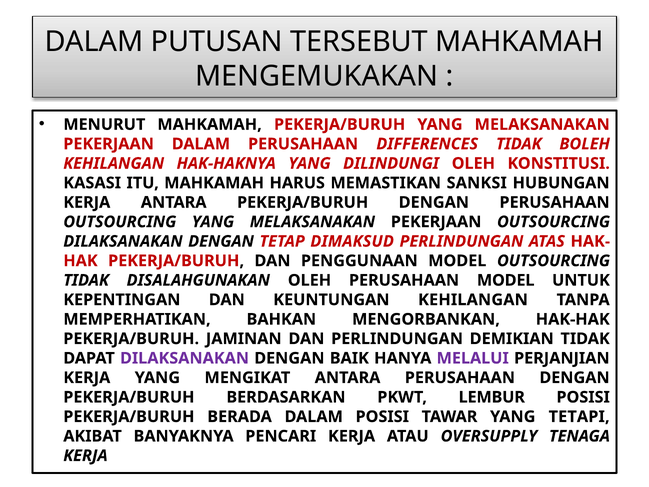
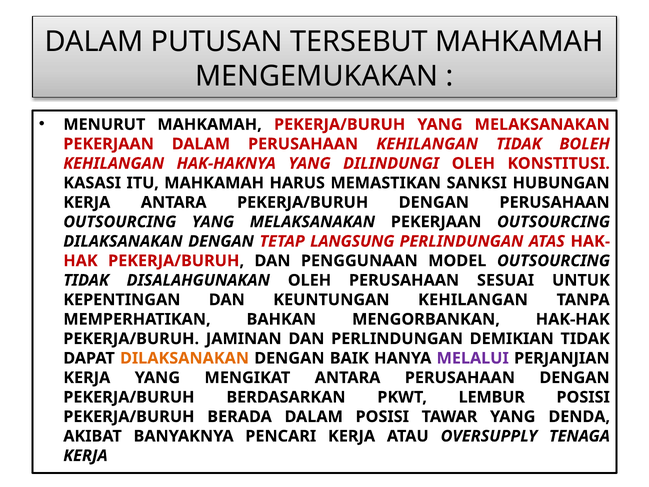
PERUSAHAAN DIFFERENCES: DIFFERENCES -> KEHILANGAN (427, 144)
DIMAKSUD: DIMAKSUD -> LANGSUNG (352, 241)
PERUSAHAAN MODEL: MODEL -> SESUAI (506, 280)
DILAKSANAKAN colour: purple -> orange (185, 358)
TETAPI: TETAPI -> DENDA (579, 416)
